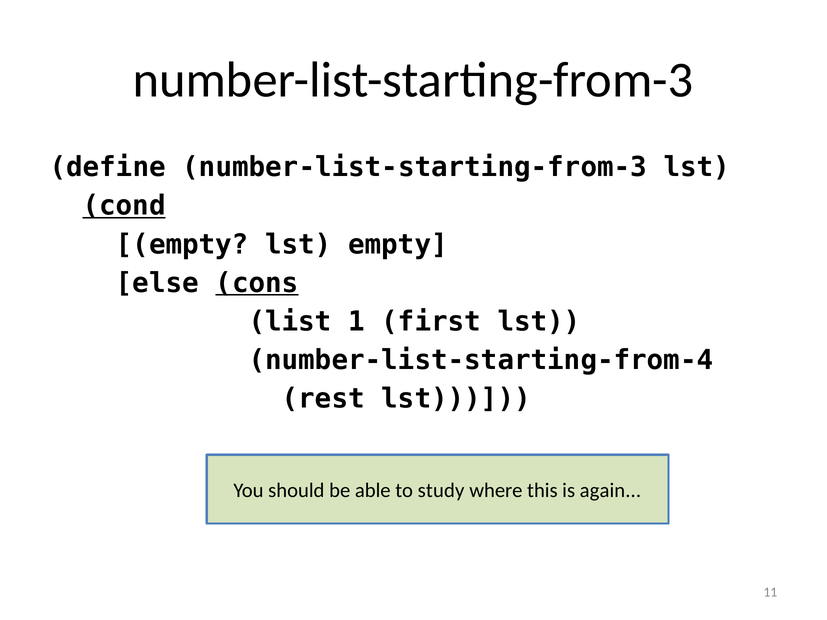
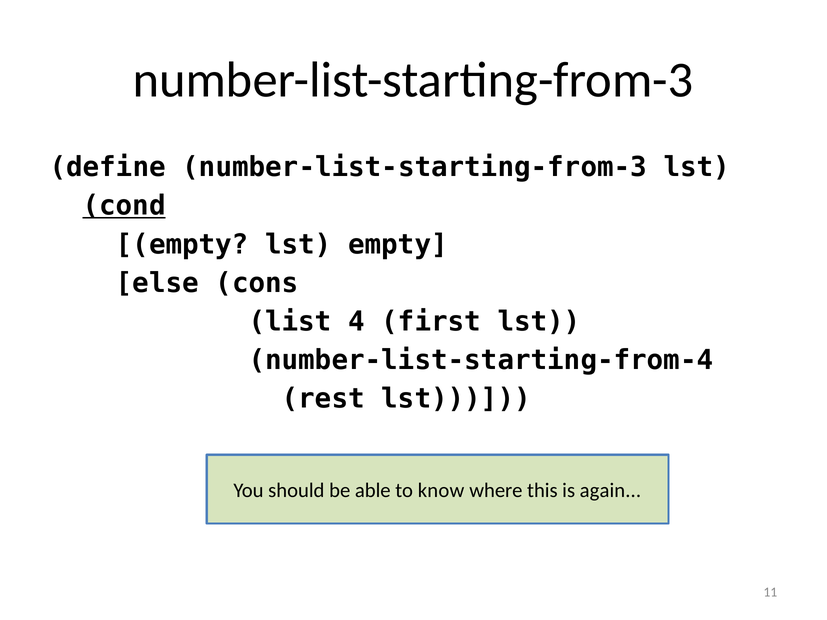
cons underline: present -> none (257, 283)
1: 1 -> 4 (356, 322)
study: study -> know (441, 491)
